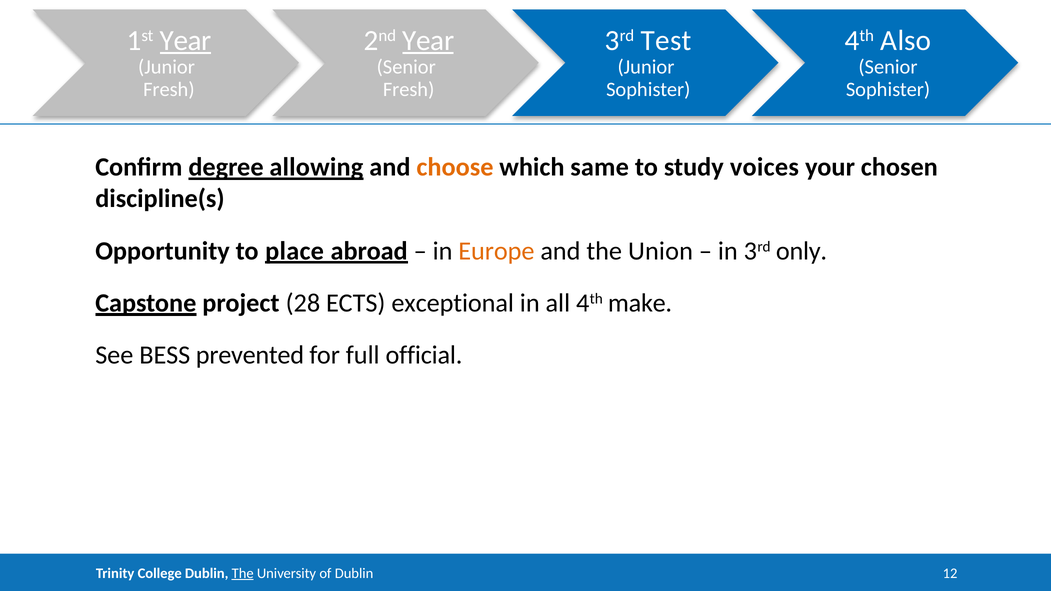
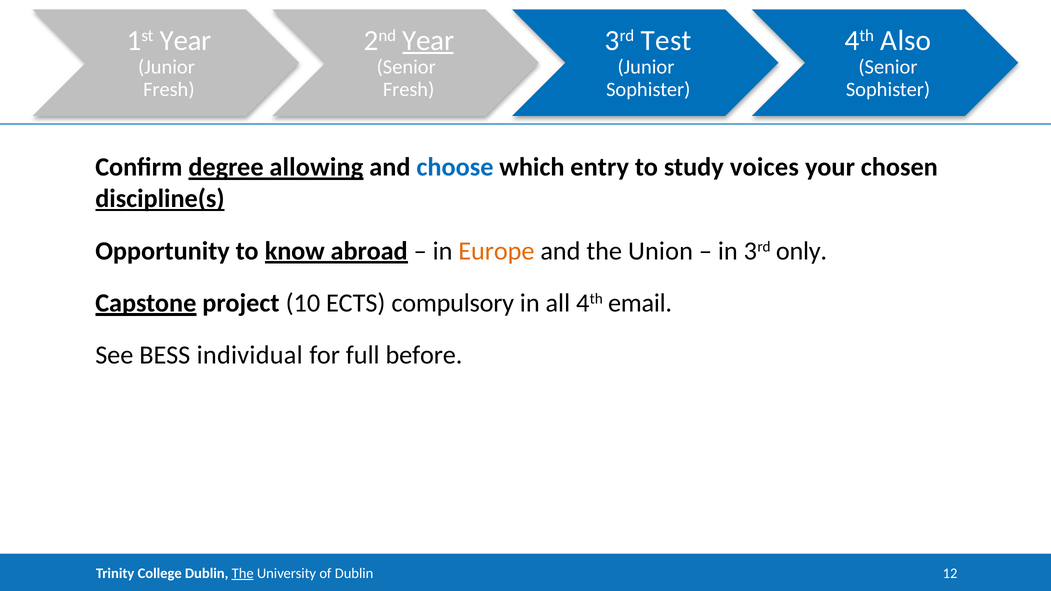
Year underline: present -> none (186, 40)
choose colour: orange -> blue (455, 167)
same: same -> entry (600, 167)
discipline(s underline: none -> present (160, 199)
place: place -> know (295, 251)
28: 28 -> 10 (303, 303)
exceptional: exceptional -> compulsory (453, 303)
make: make -> email (640, 303)
prevented: prevented -> individual (250, 355)
official: official -> before (424, 355)
